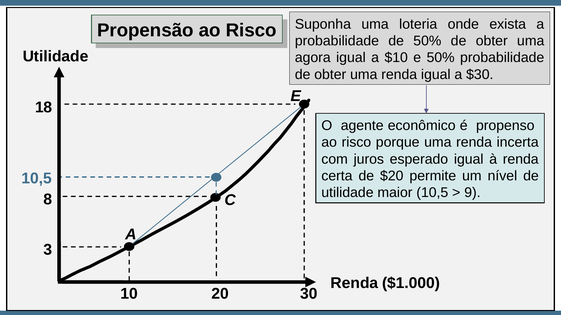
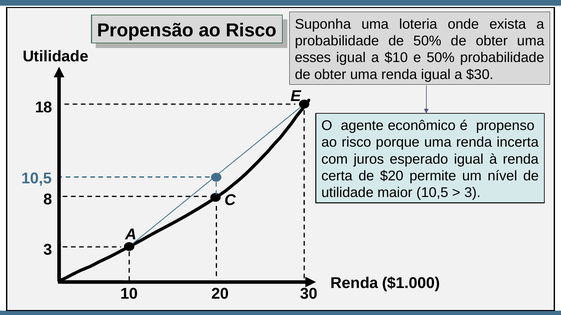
agora: agora -> esses (313, 58)
9: 9 -> 3 (472, 193)
